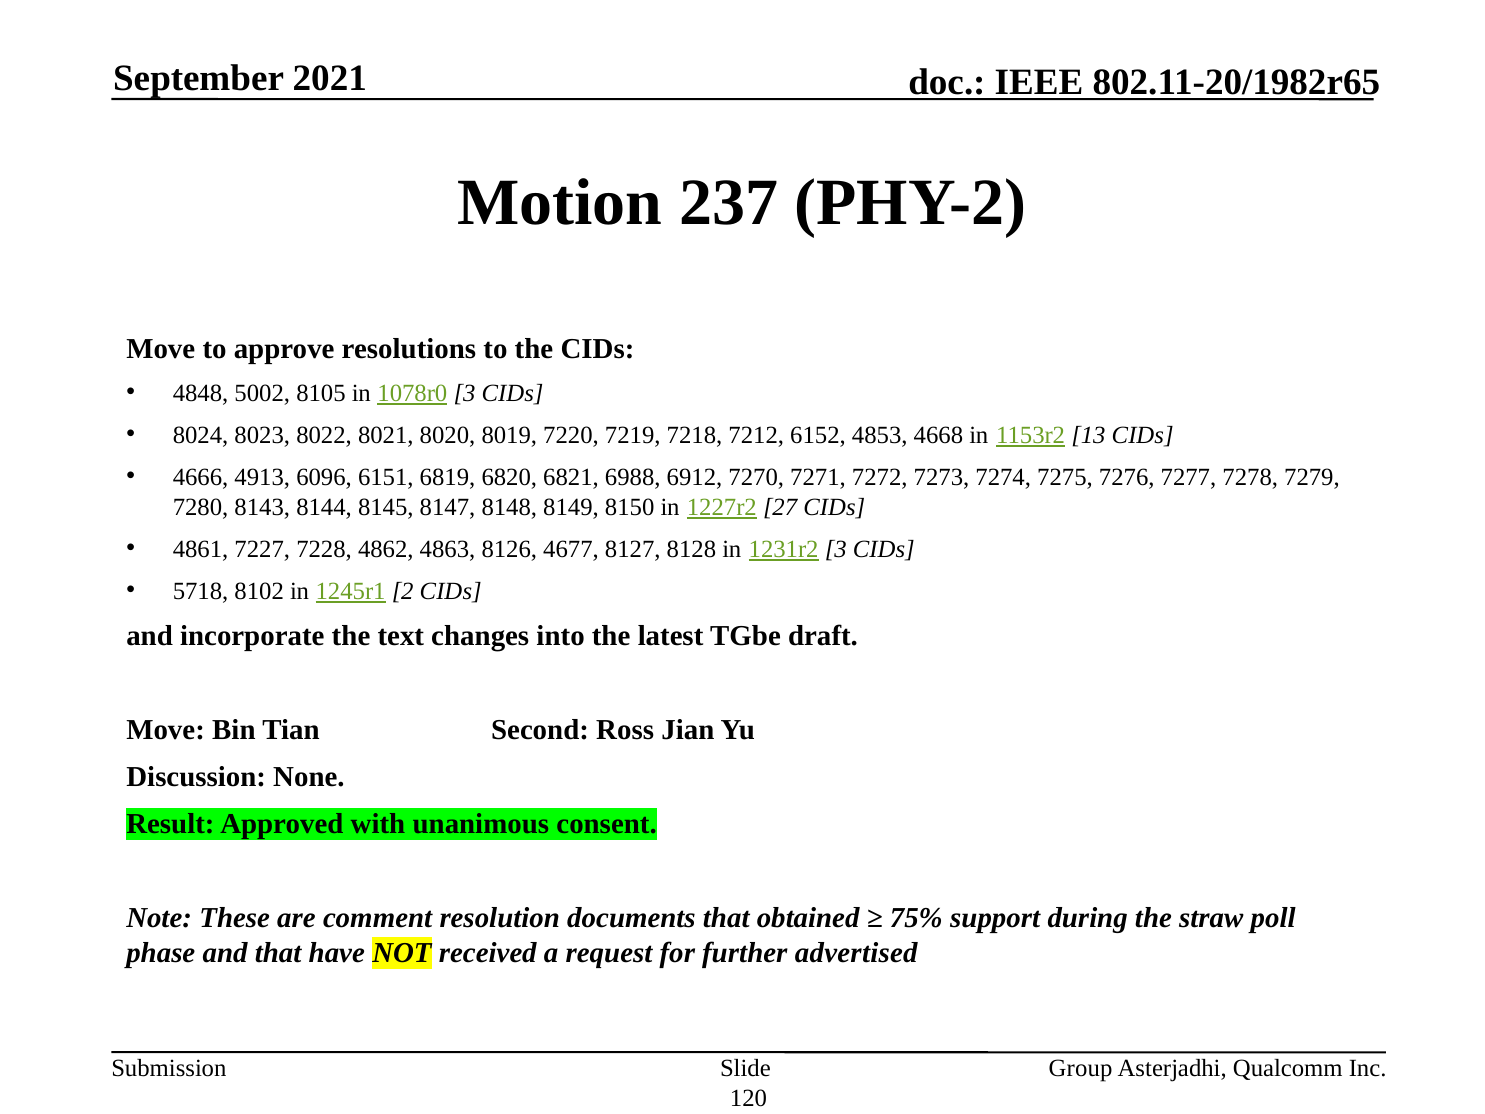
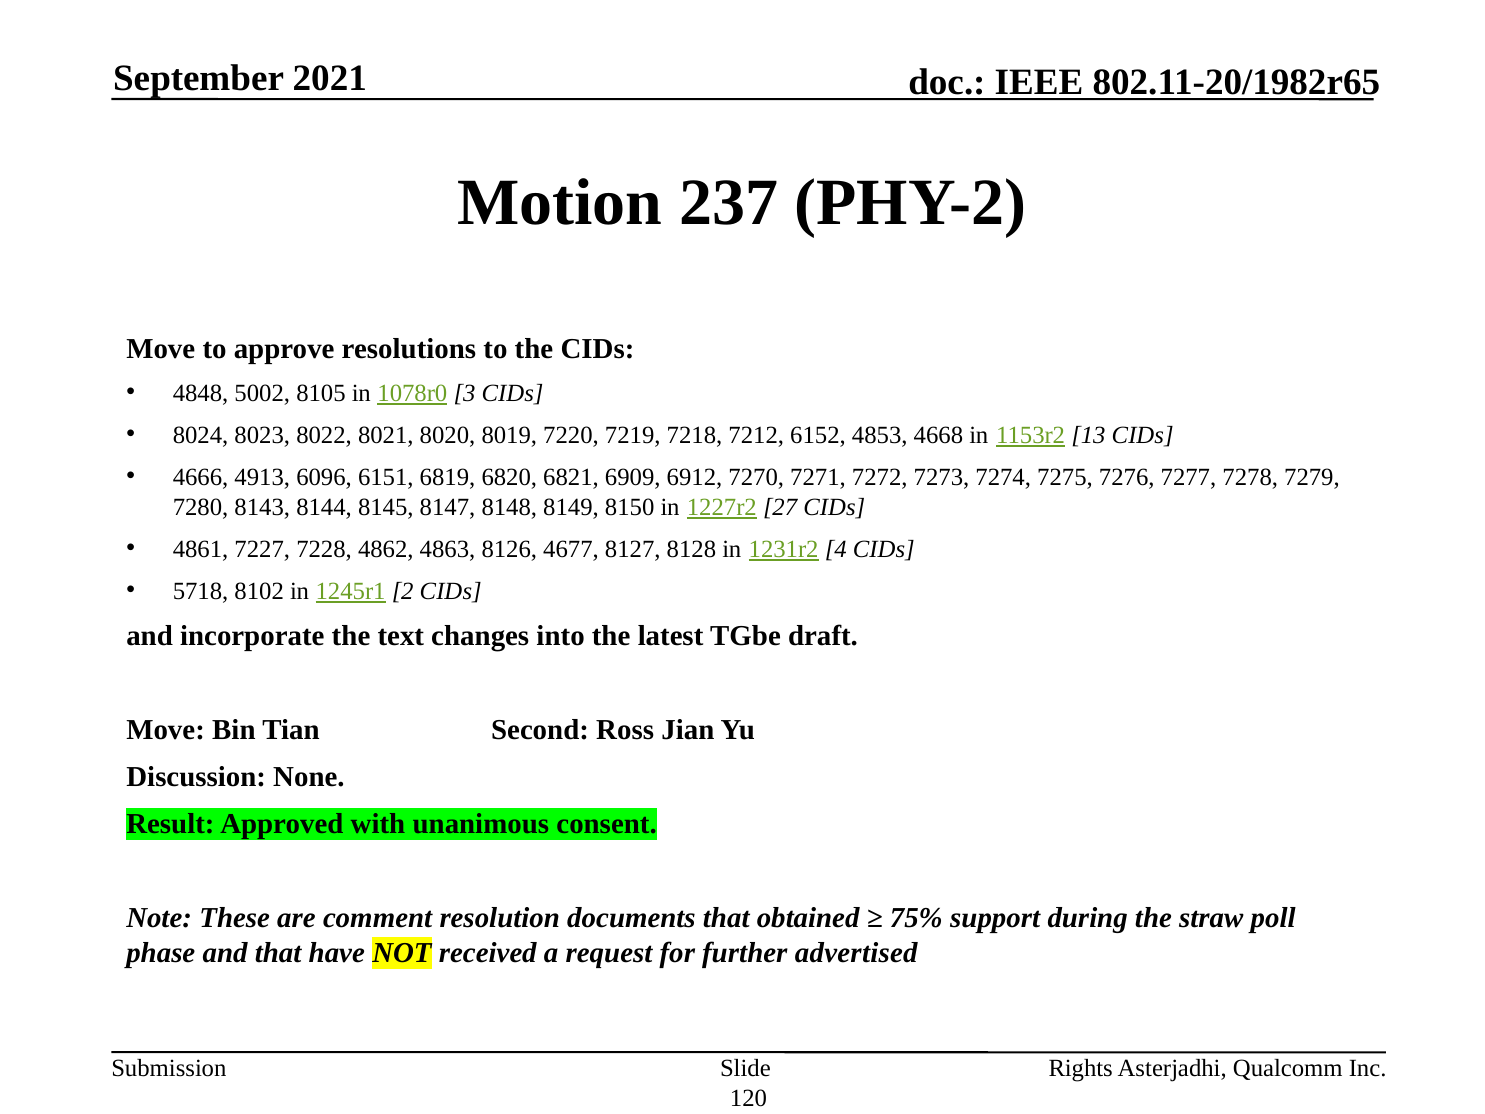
6988: 6988 -> 6909 (633, 477)
1231r2 3: 3 -> 4 (836, 549)
Group: Group -> Rights (1081, 1068)
